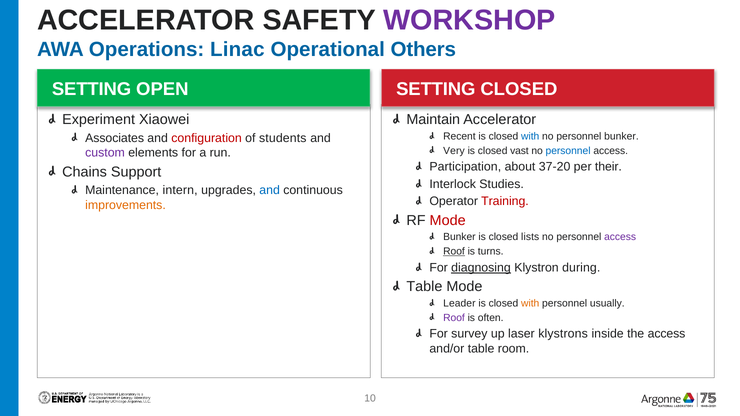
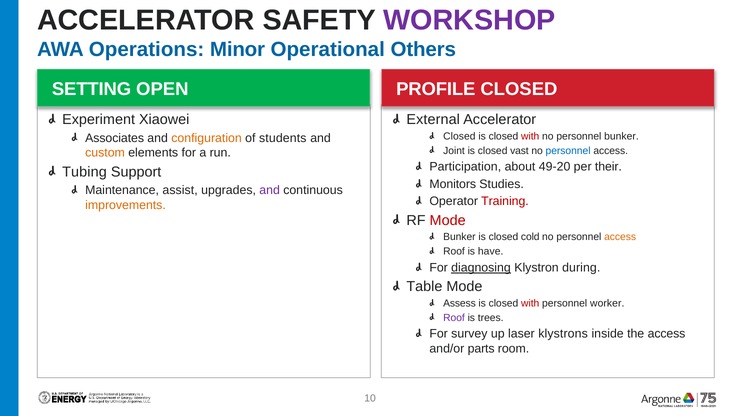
Linac: Linac -> Minor (238, 50)
SETTING: SETTING -> PROFILE (436, 89)
Maintain: Maintain -> External (433, 120)
Recent: Recent -> Closed (459, 136)
with colour: blue -> red (530, 136)
configuration colour: red -> orange (207, 138)
custom colour: purple -> orange (105, 153)
Very: Very -> Joint (454, 151)
37-20: 37-20 -> 49-20 (555, 167)
Chains: Chains -> Tubing (84, 172)
Interlock: Interlock -> Monitors (453, 184)
intern: intern -> assist (180, 190)
and colour: blue -> purple (270, 190)
lists: lists -> cold (530, 237)
access colour: purple -> orange (620, 237)
Roof underline: present -> none (454, 252)
turns: turns -> have (491, 252)
Leader: Leader -> Assess (459, 303)
with colour: orange -> red (530, 303)
usually: usually -> worker (607, 303)
often: often -> trees (491, 318)
and/or table: table -> parts (481, 349)
